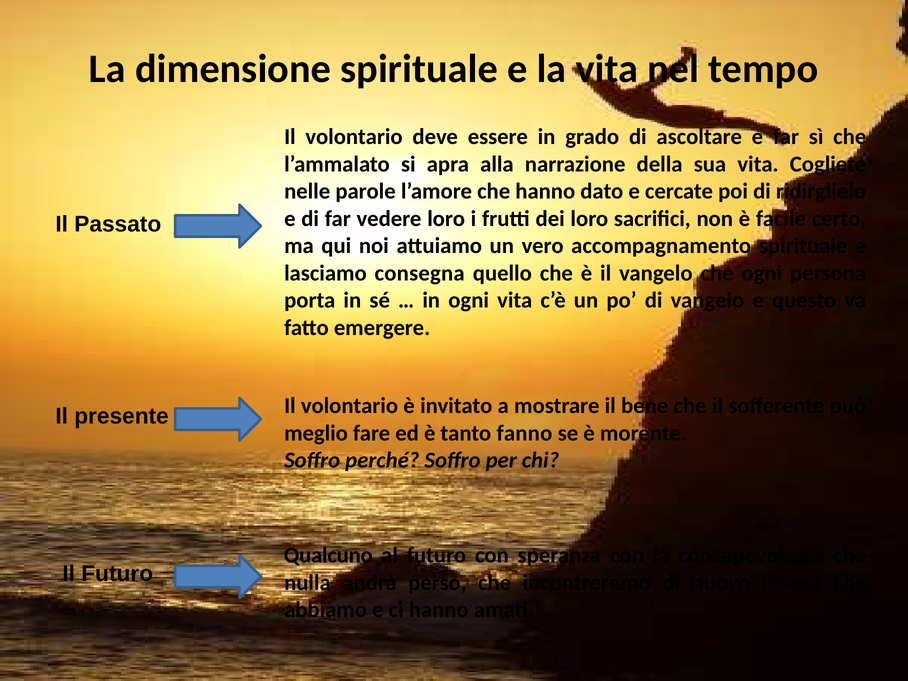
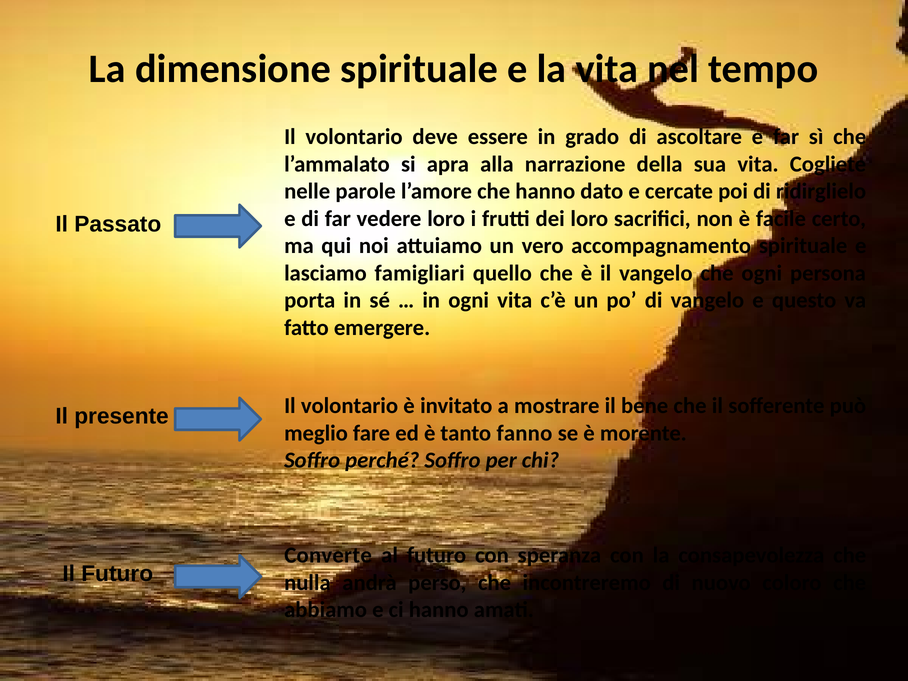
consegna: consegna -> famigliari (420, 273)
Qualcuno: Qualcuno -> Converte (328, 556)
